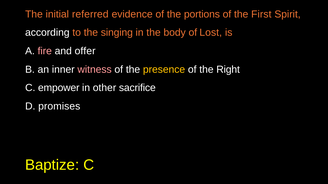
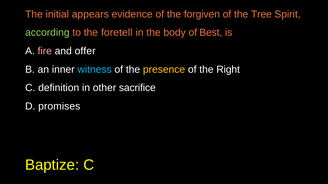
referred: referred -> appears (90, 14)
portions: portions -> forgiven (202, 14)
First: First -> Tree (261, 14)
according colour: white -> light green (47, 33)
singing: singing -> foretell (117, 33)
Lost: Lost -> Best (211, 33)
witness colour: pink -> light blue (95, 70)
empower: empower -> definition (59, 88)
